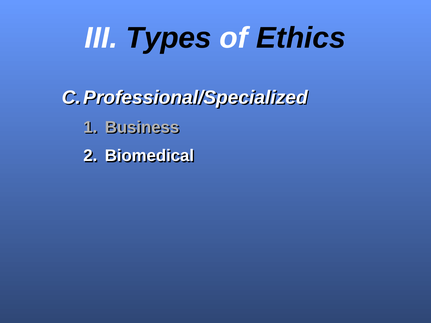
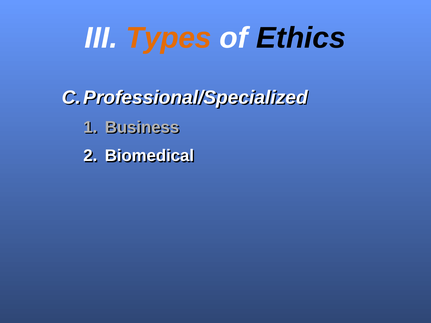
Types colour: black -> orange (169, 38)
